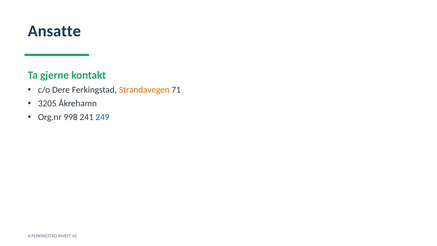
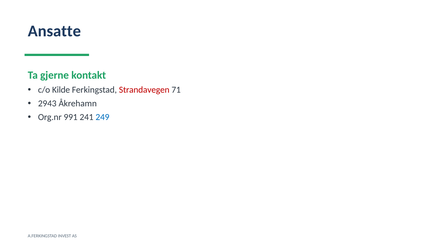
Dere: Dere -> Kilde (61, 90)
Strandavegen colour: orange -> red (144, 90)
3205: 3205 -> 2943 (47, 104)
998: 998 -> 991 (71, 117)
